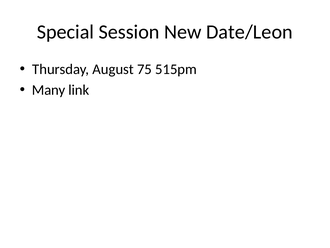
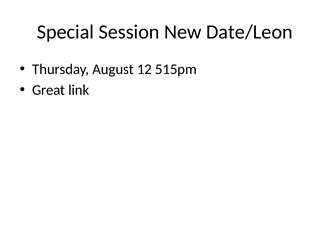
75: 75 -> 12 (144, 69)
Many: Many -> Great (49, 90)
